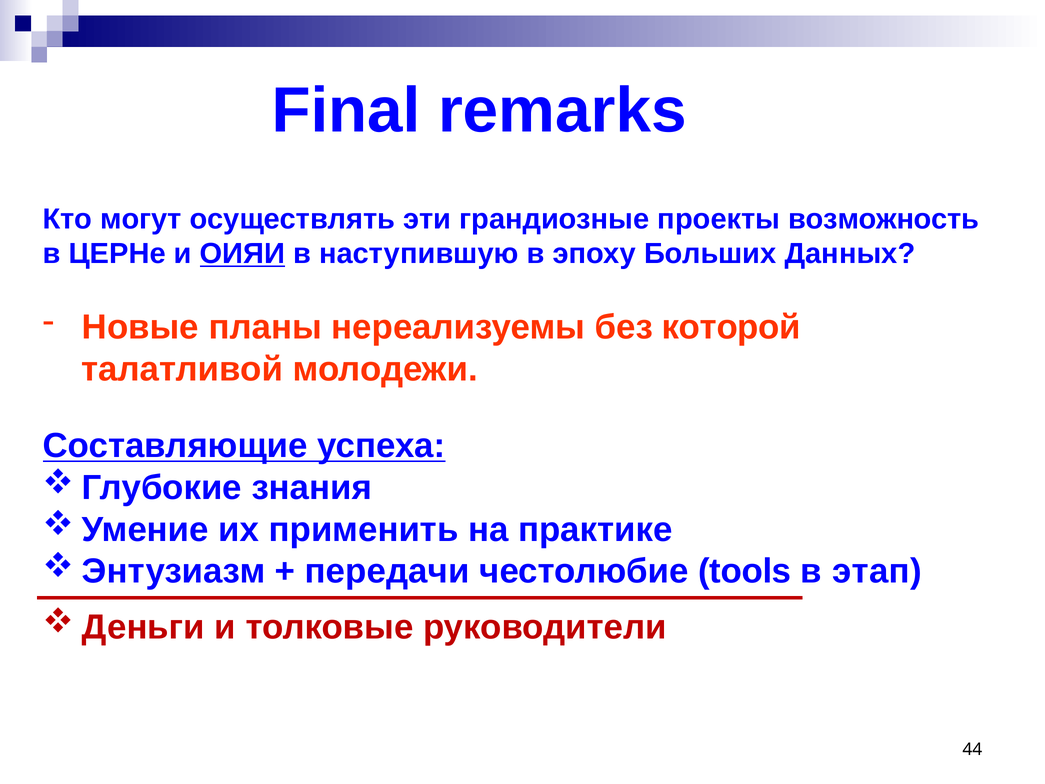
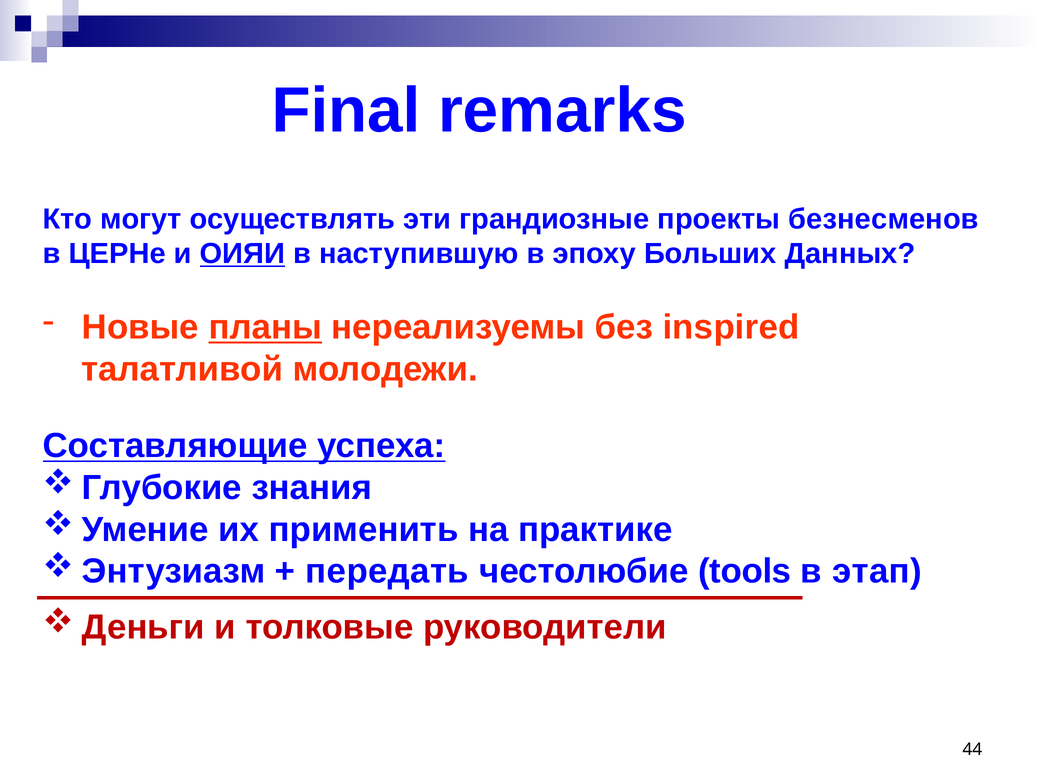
возможность: возможность -> безнесменов (884, 219)
планы underline: none -> present (265, 327)
которой: которой -> inspired (731, 327)
передачи: передачи -> передать (387, 571)
